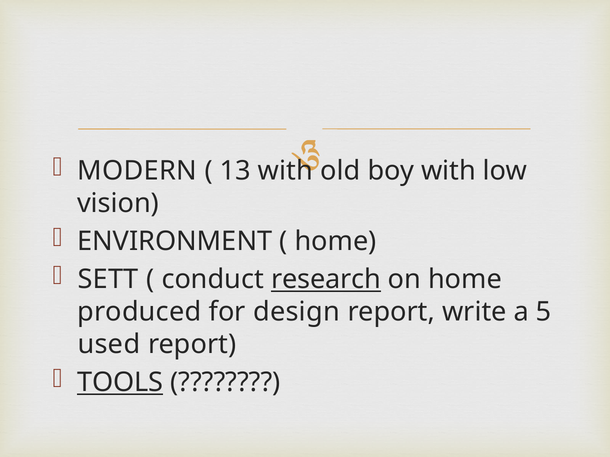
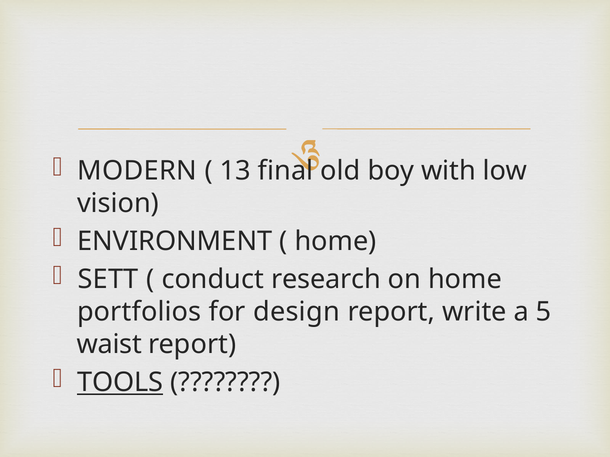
13 with: with -> final (286, 171)
research underline: present -> none (326, 280)
produced: produced -> portfolios (139, 312)
used: used -> waist (109, 345)
